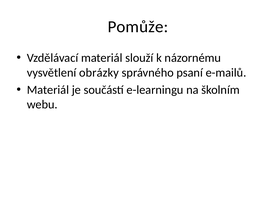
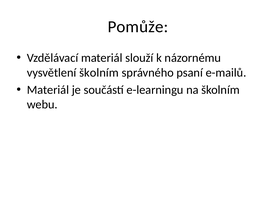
vysvětlení obrázky: obrázky -> školním (99, 73)
